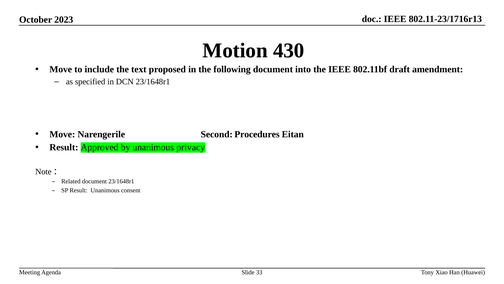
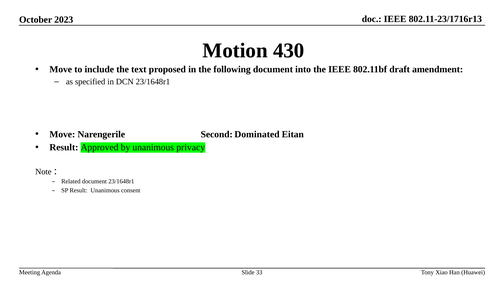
Procedures: Procedures -> Dominated (257, 134)
